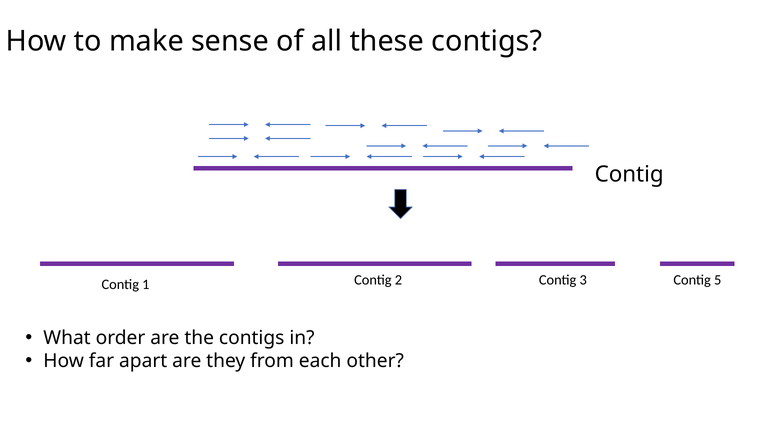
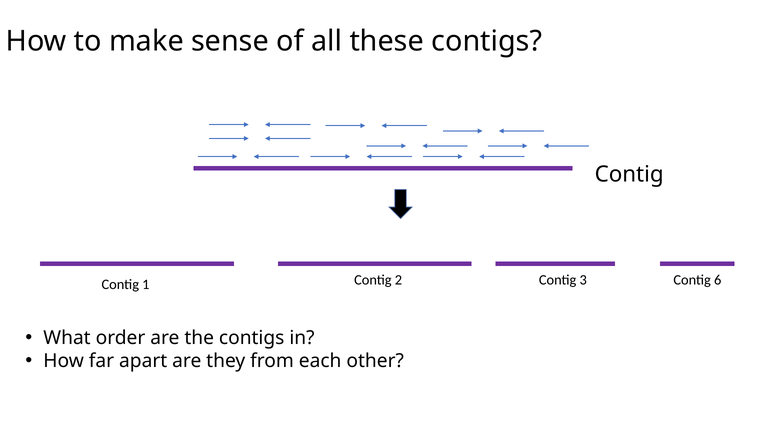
5: 5 -> 6 (718, 280)
